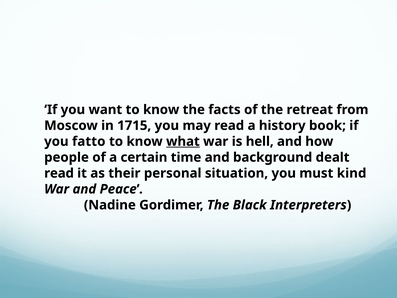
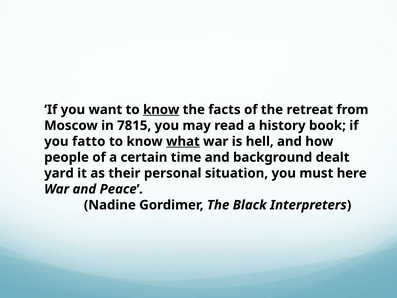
know underline: none -> present (161, 110)
1715: 1715 -> 7815 (134, 125)
read: read -> yard (59, 173)
kind: kind -> here (352, 173)
